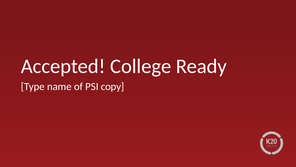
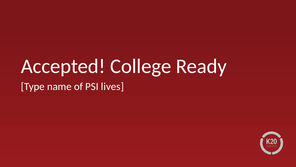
copy: copy -> lives (112, 86)
